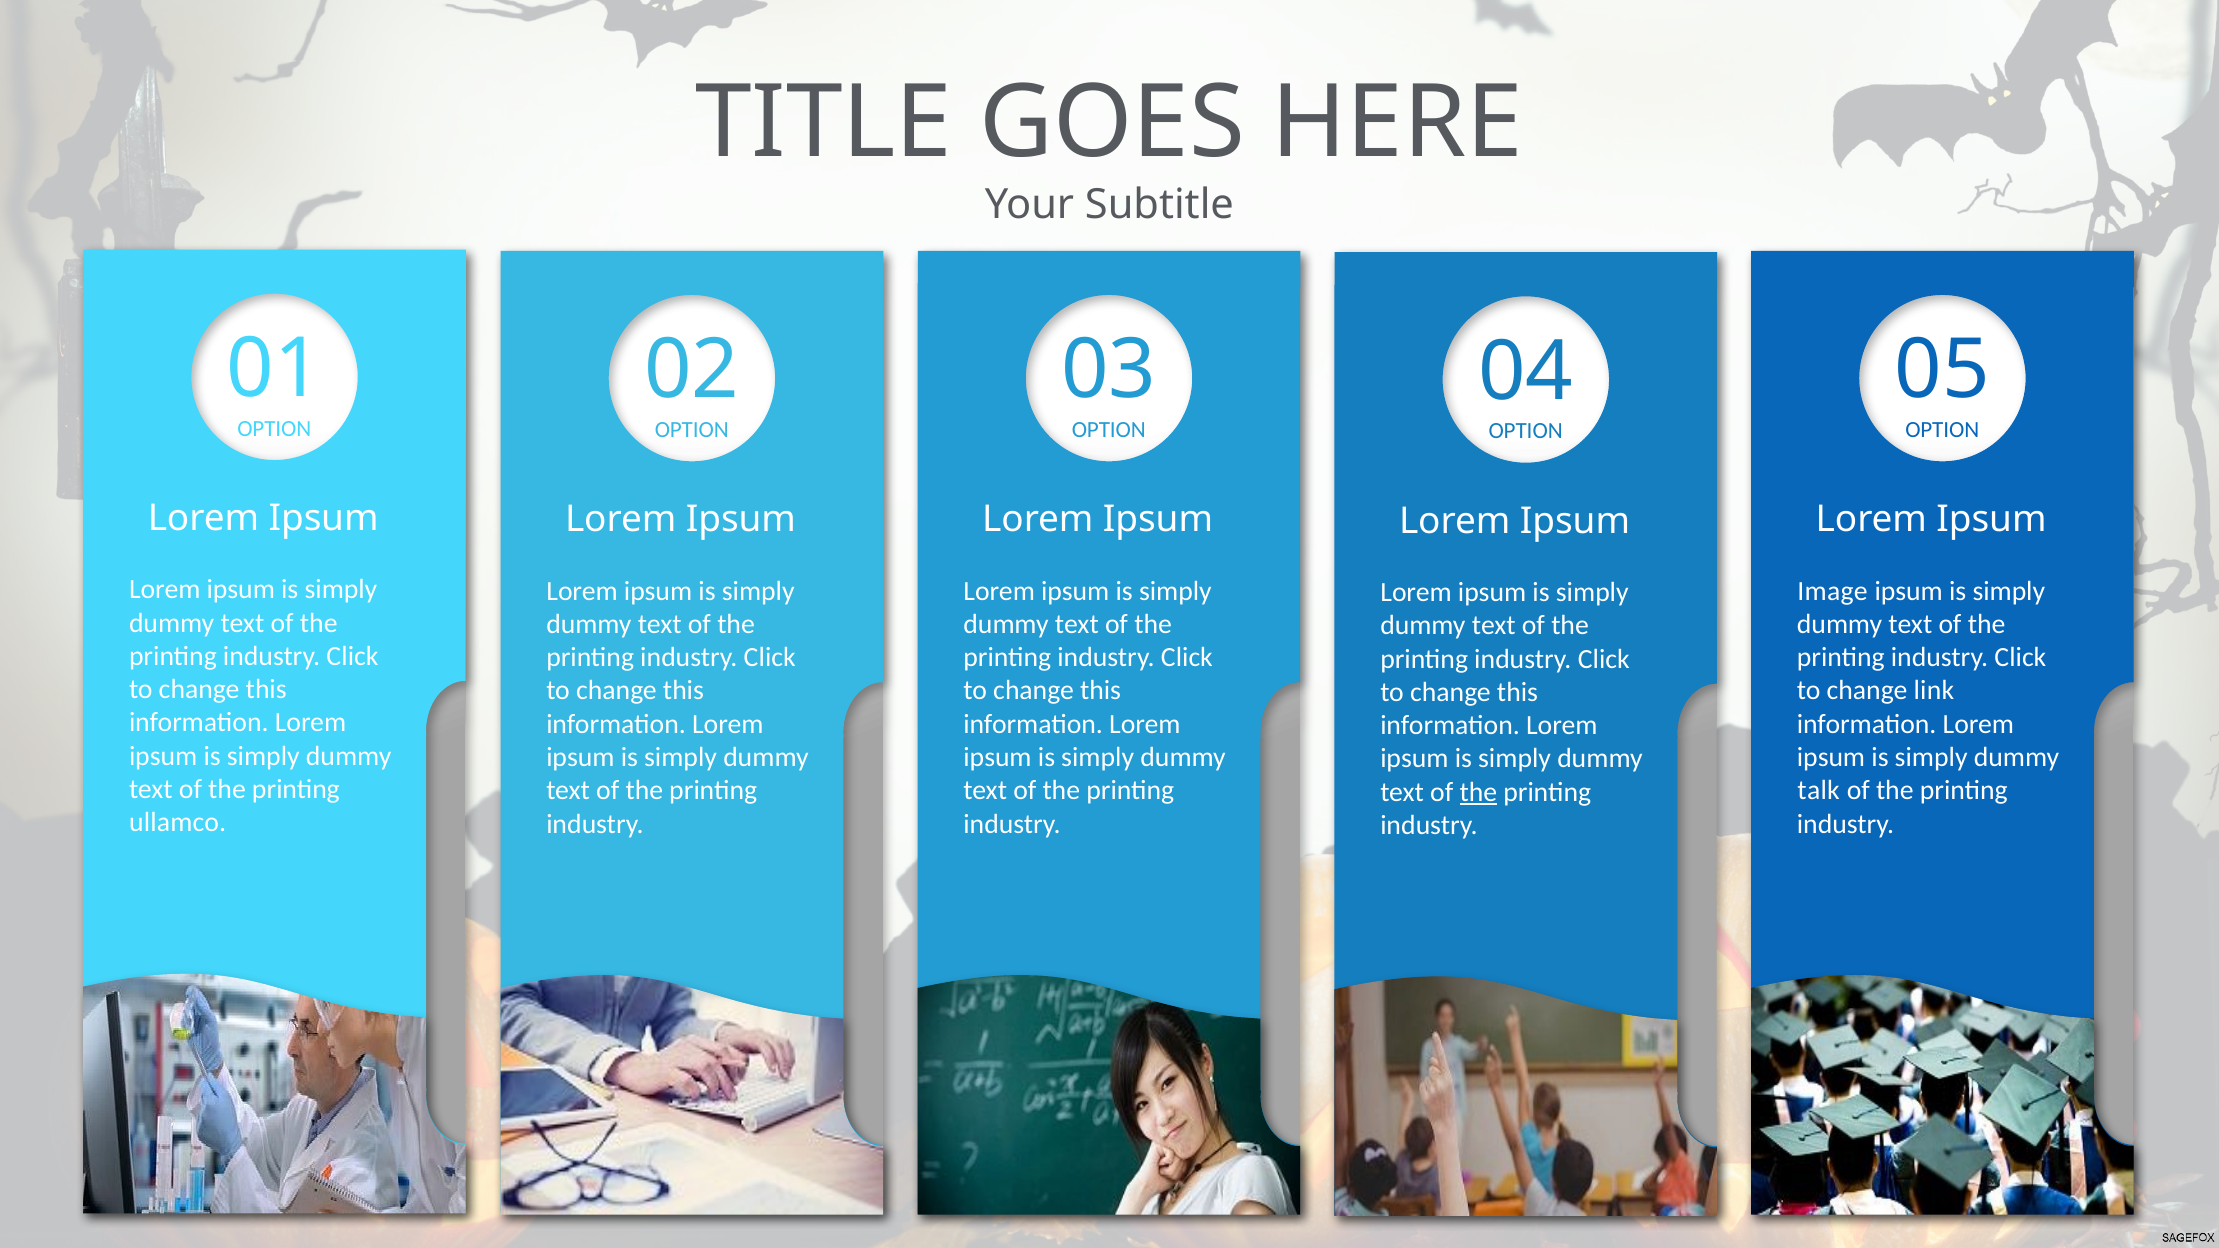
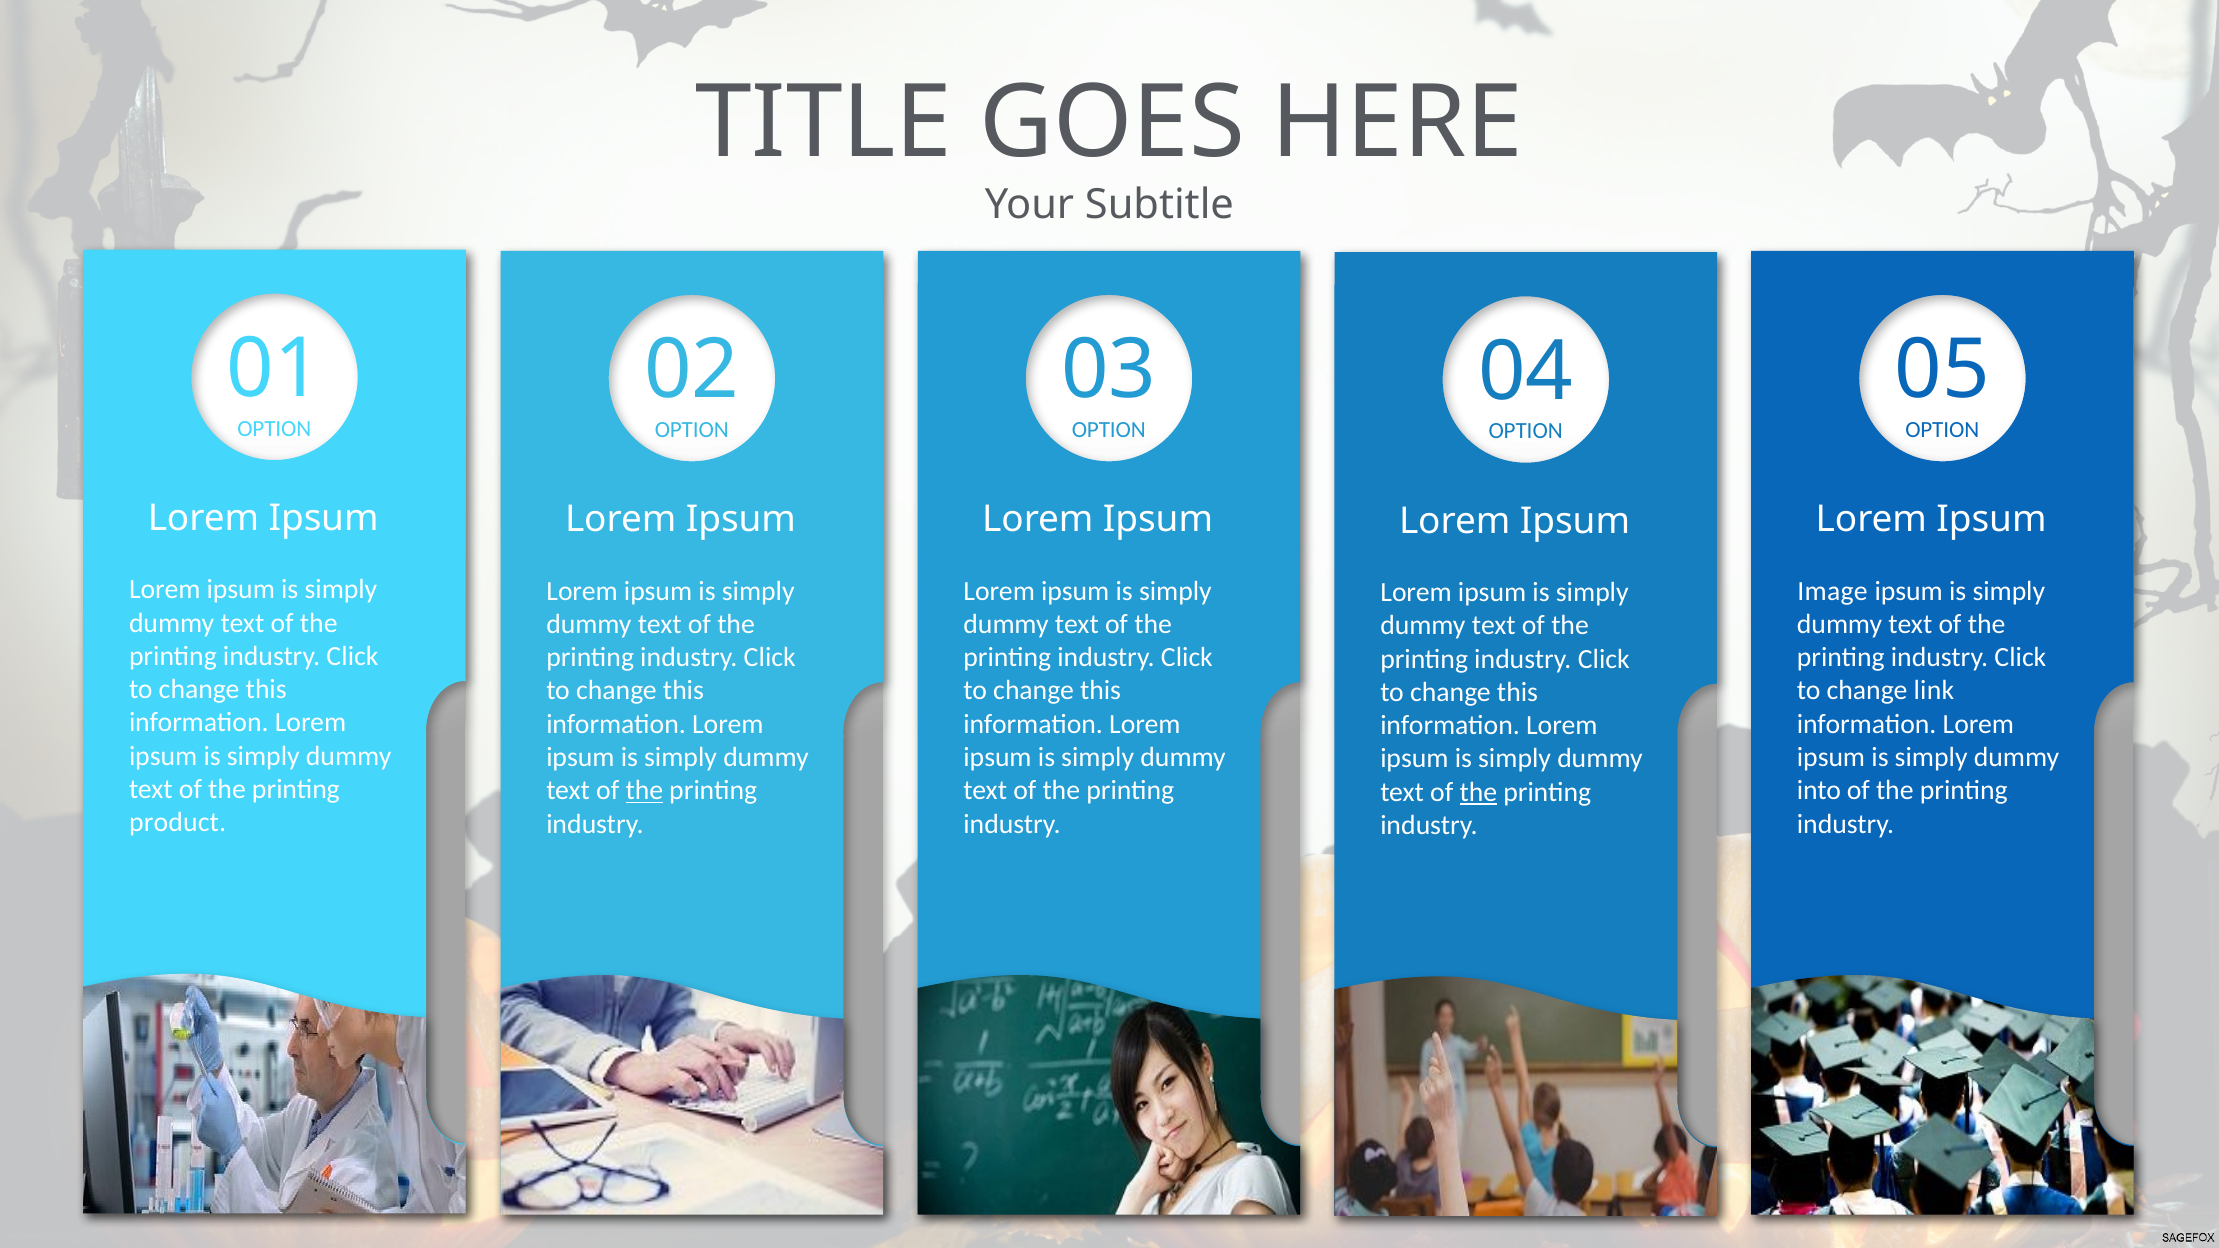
the underline: none -> present (644, 791)
talk: talk -> into (1819, 791)
ullamco: ullamco -> product (178, 823)
